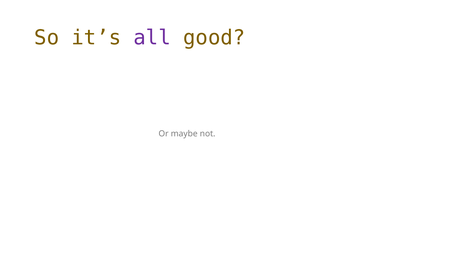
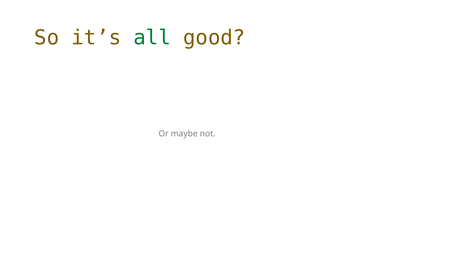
all colour: purple -> green (152, 38)
